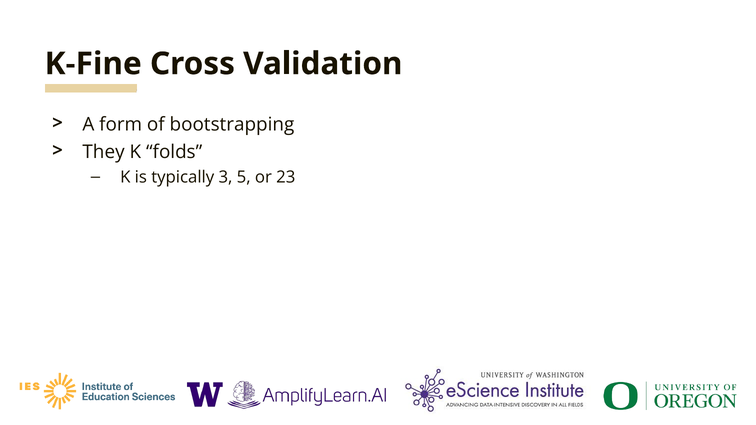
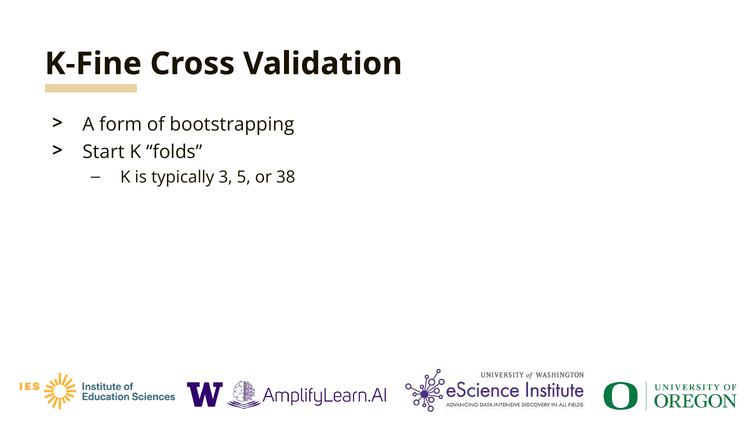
They: They -> Start (104, 152)
23: 23 -> 38 (286, 178)
